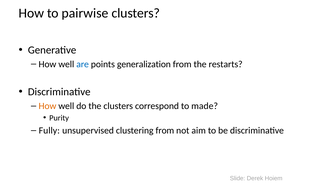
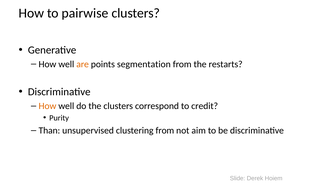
are colour: blue -> orange (83, 64)
generalization: generalization -> segmentation (144, 64)
made: made -> credit (205, 106)
Fully: Fully -> Than (49, 131)
